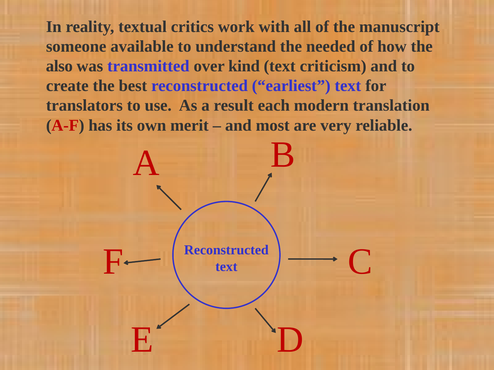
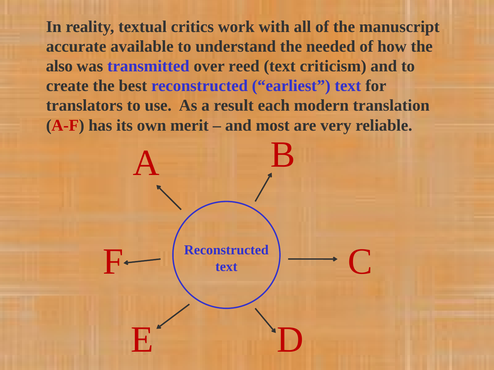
someone: someone -> accurate (76, 46)
kind: kind -> reed (244, 66)
